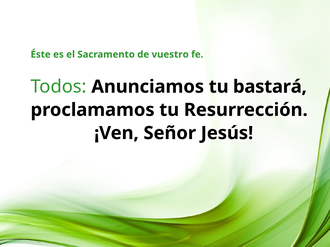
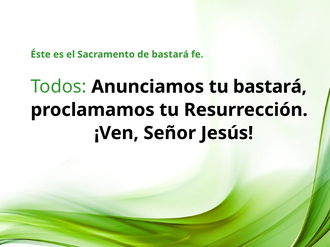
de vuestro: vuestro -> bastará (170, 55)
